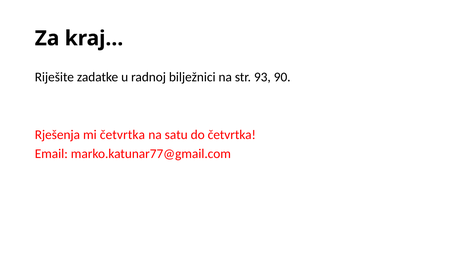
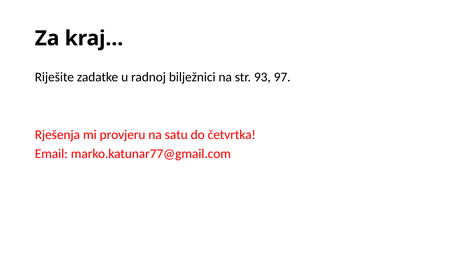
90: 90 -> 97 (282, 77)
mi četvrtka: četvrtka -> provjeru (123, 134)
